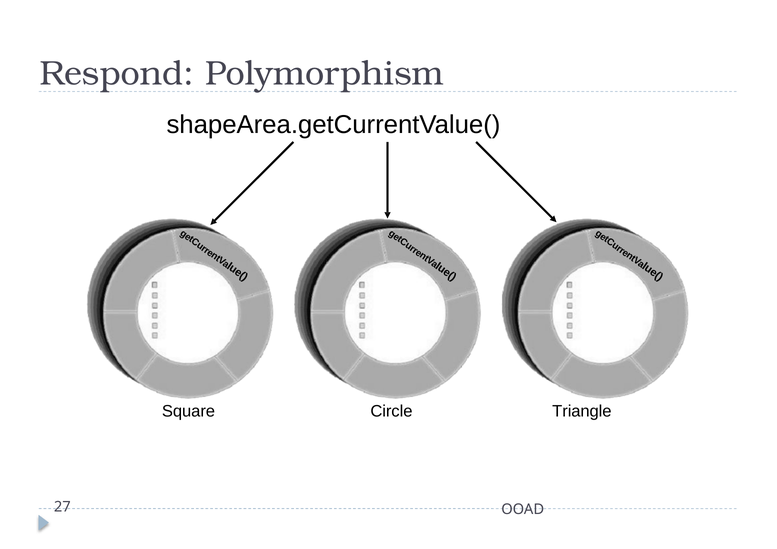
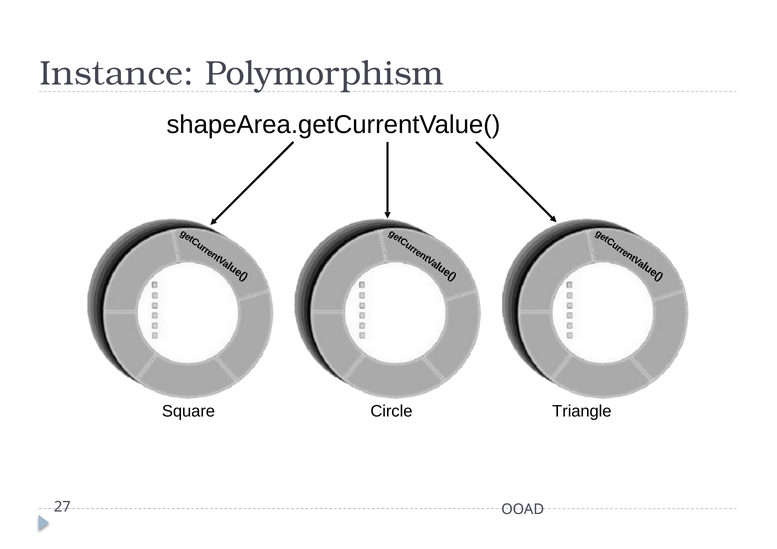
Respond: Respond -> Instance (117, 73)
